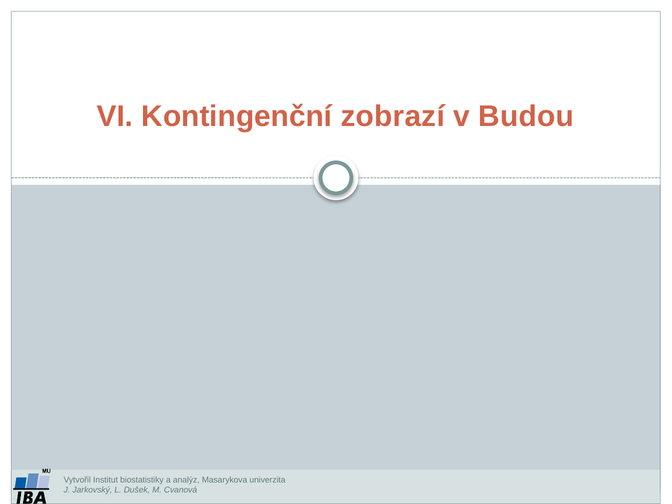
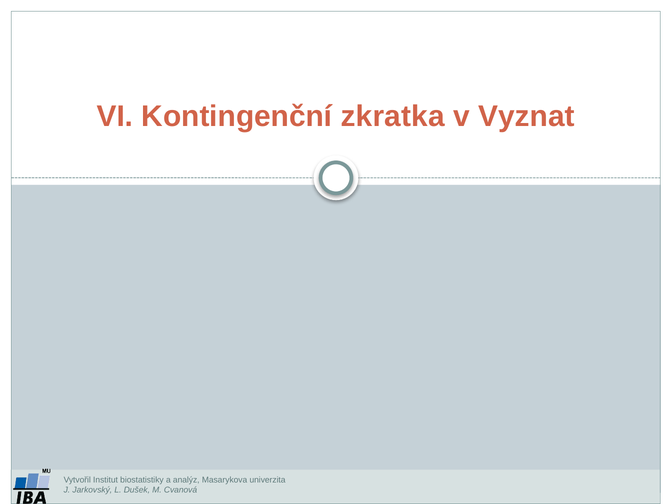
zobrazí: zobrazí -> zkratka (393, 116)
Budou: Budou -> Vyznat (526, 116)
